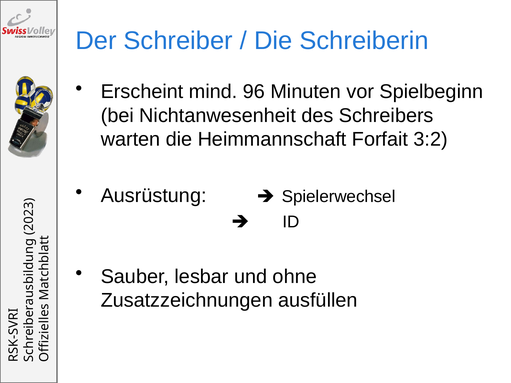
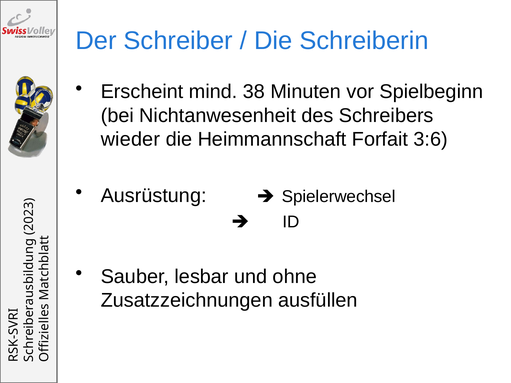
96: 96 -> 38 (254, 92)
warten: warten -> wieder (130, 139)
3:2: 3:2 -> 3:6 (431, 139)
